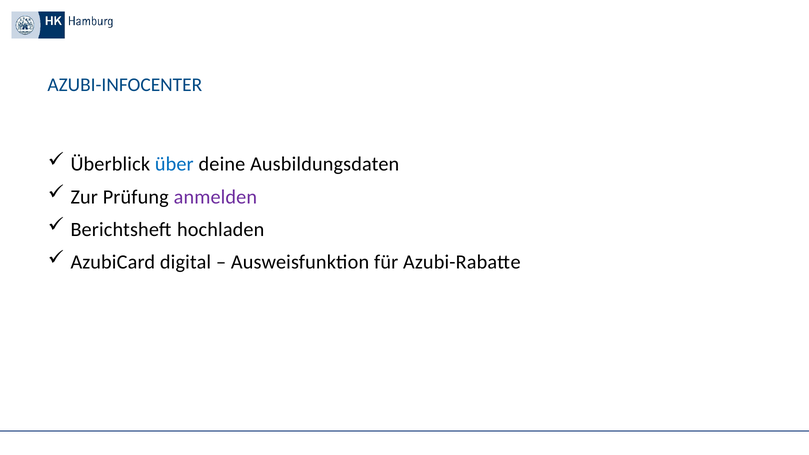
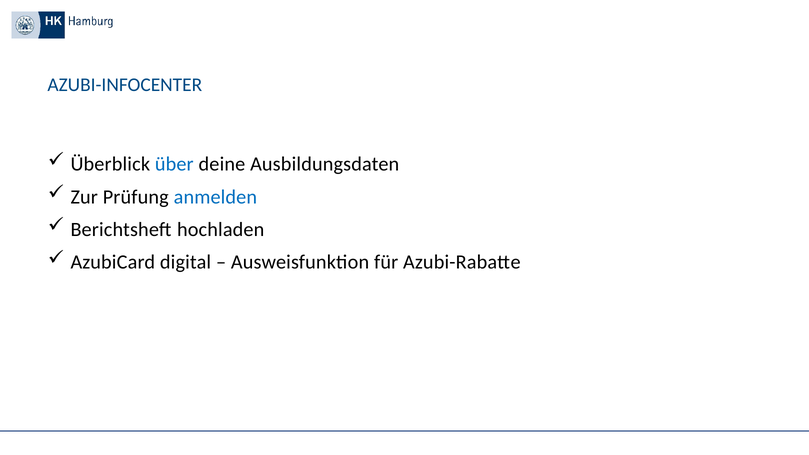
anmelden colour: purple -> blue (215, 197)
